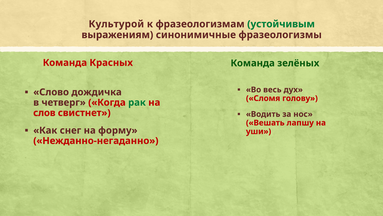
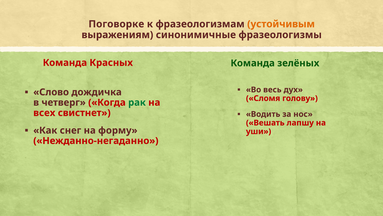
Культурой: Культурой -> Поговорке (116, 24)
устойчивым colour: green -> orange (281, 24)
слов: слов -> всех (44, 113)
